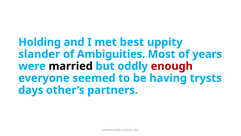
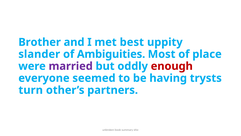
Holding: Holding -> Brother (40, 42)
years: years -> place (207, 54)
married colour: black -> purple (71, 66)
days: days -> turn (31, 90)
